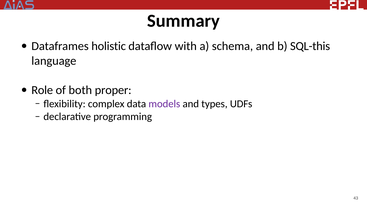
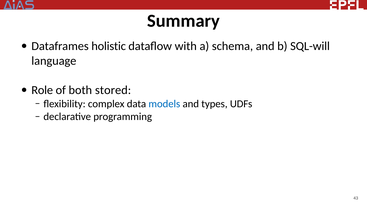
SQL-this: SQL-this -> SQL-will (310, 46)
proper: proper -> stored (113, 90)
models colour: purple -> blue (164, 104)
